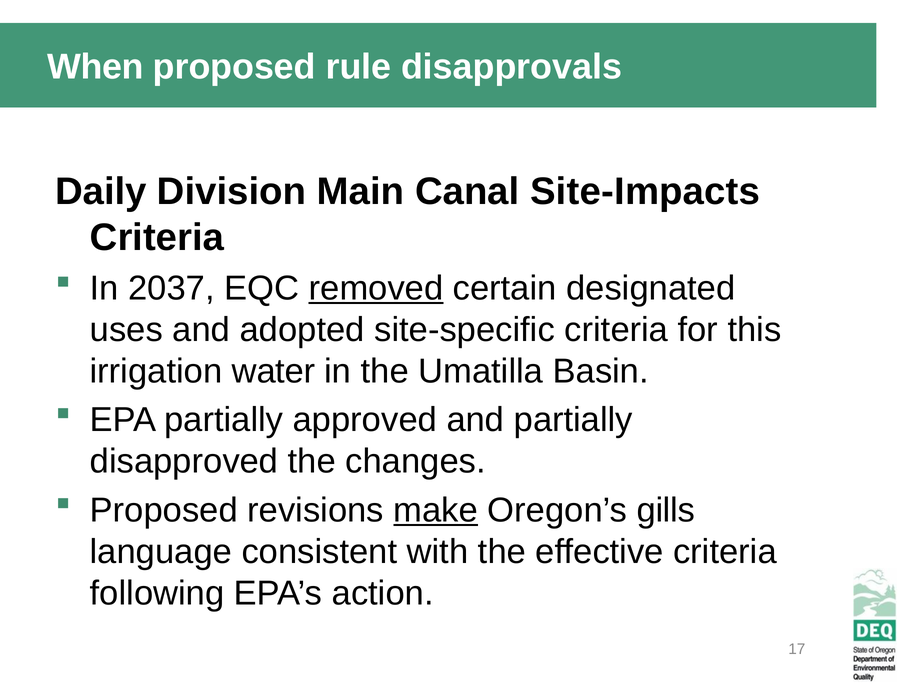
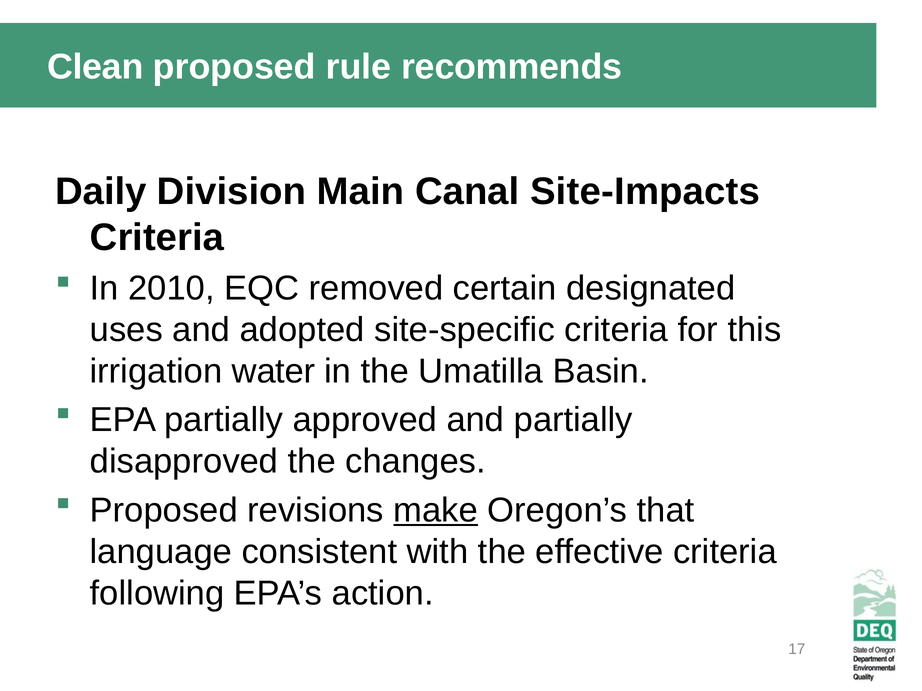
When: When -> Clean (95, 67)
disapprovals: disapprovals -> recommends (512, 67)
2037: 2037 -> 2010 (171, 289)
removed underline: present -> none (376, 289)
gills: gills -> that (666, 511)
